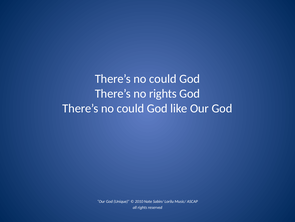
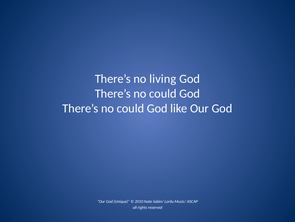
could: could -> living (163, 79)
rights: rights -> could (163, 93)
